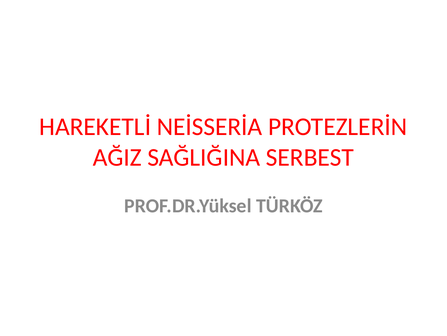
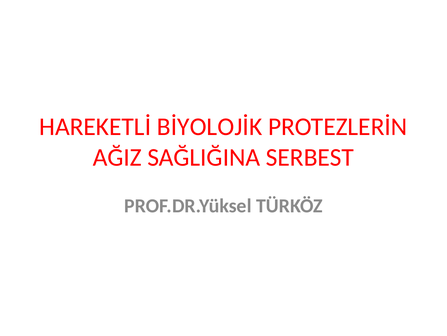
NEİSSERİA: NEİSSERİA -> BİYOLOJİK (210, 127)
